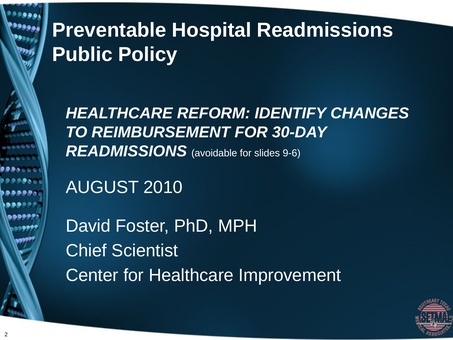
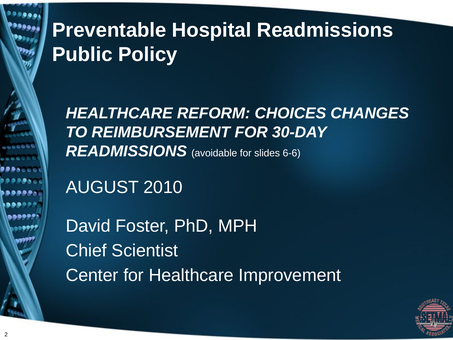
IDENTIFY: IDENTIFY -> CHOICES (290, 113)
9-6: 9-6 -> 6-6 (292, 153)
